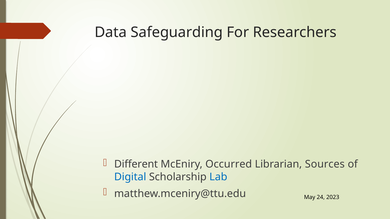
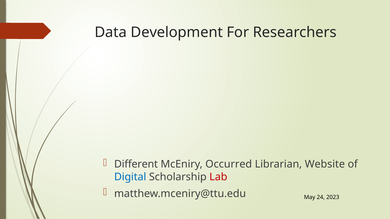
Safeguarding: Safeguarding -> Development (177, 32)
Sources: Sources -> Website (325, 165)
Lab colour: blue -> red (218, 177)
